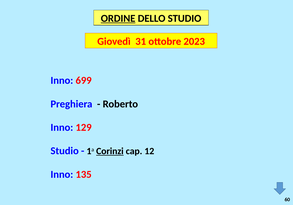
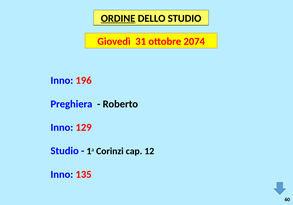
2023: 2023 -> 2074 (194, 41)
699: 699 -> 196 (84, 81)
Corinzi underline: present -> none (110, 151)
